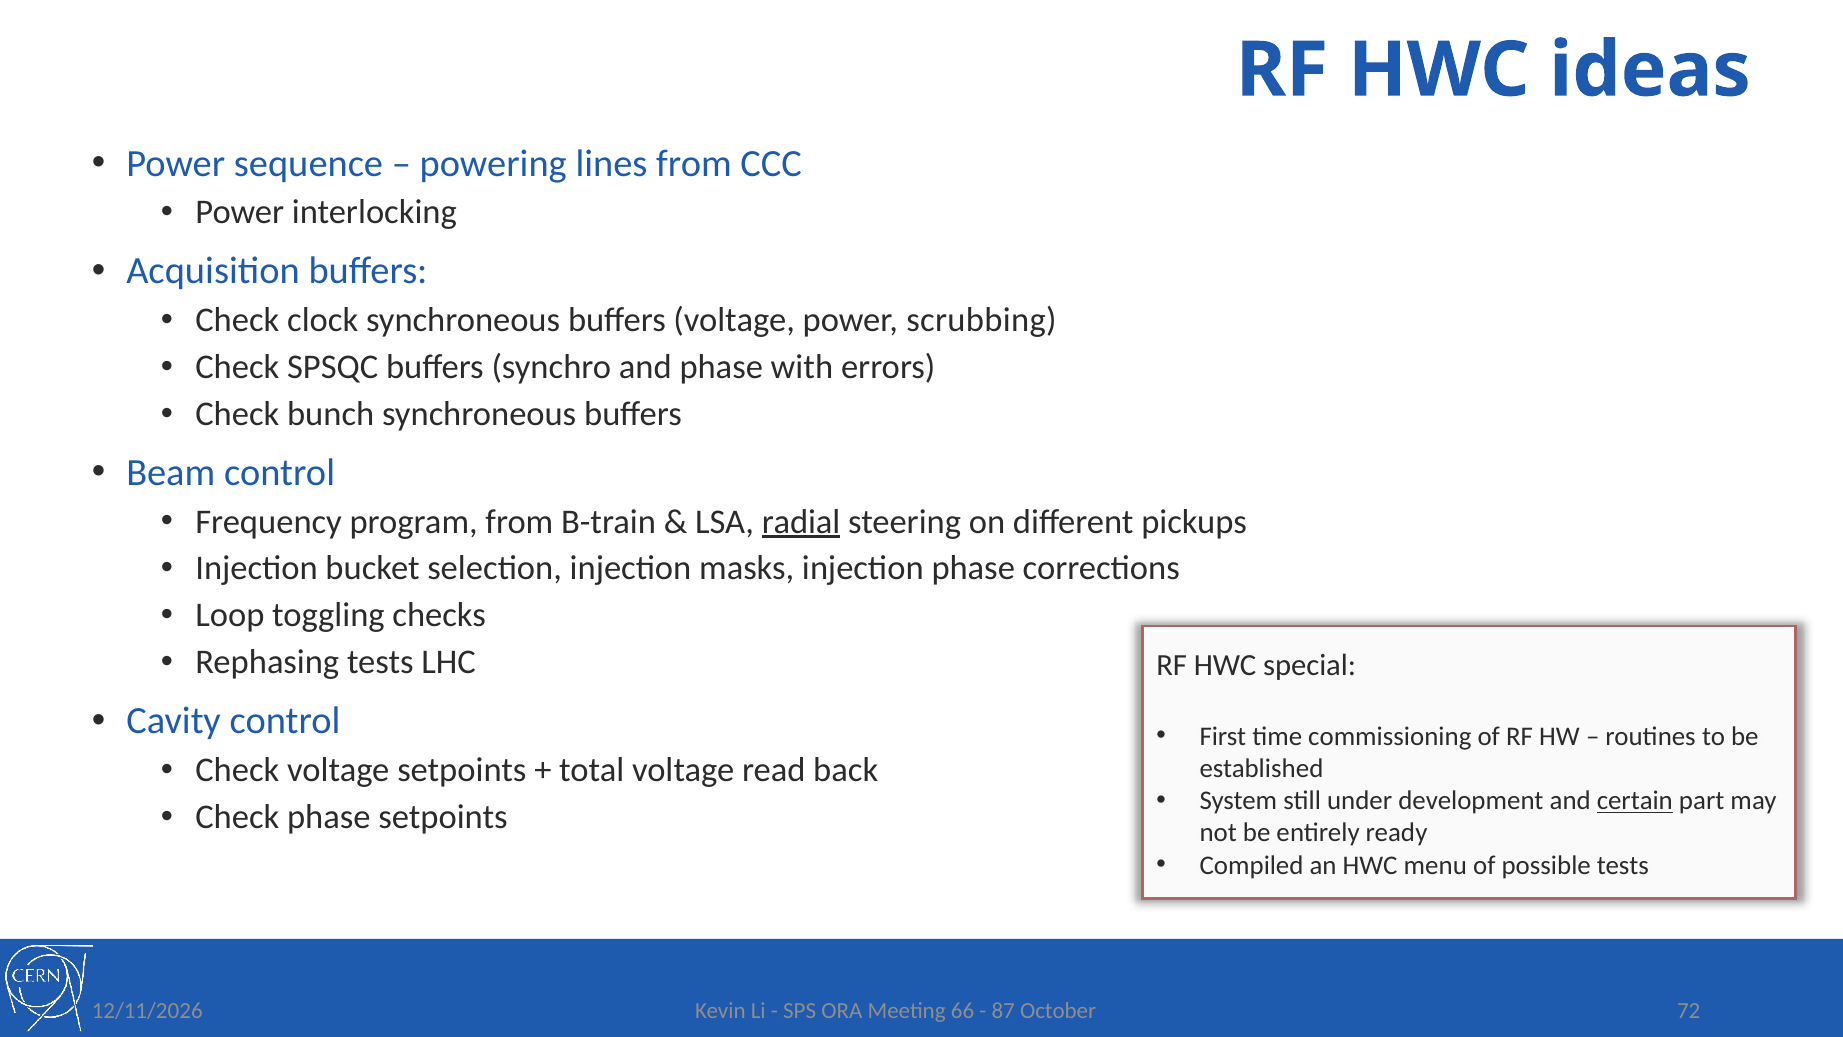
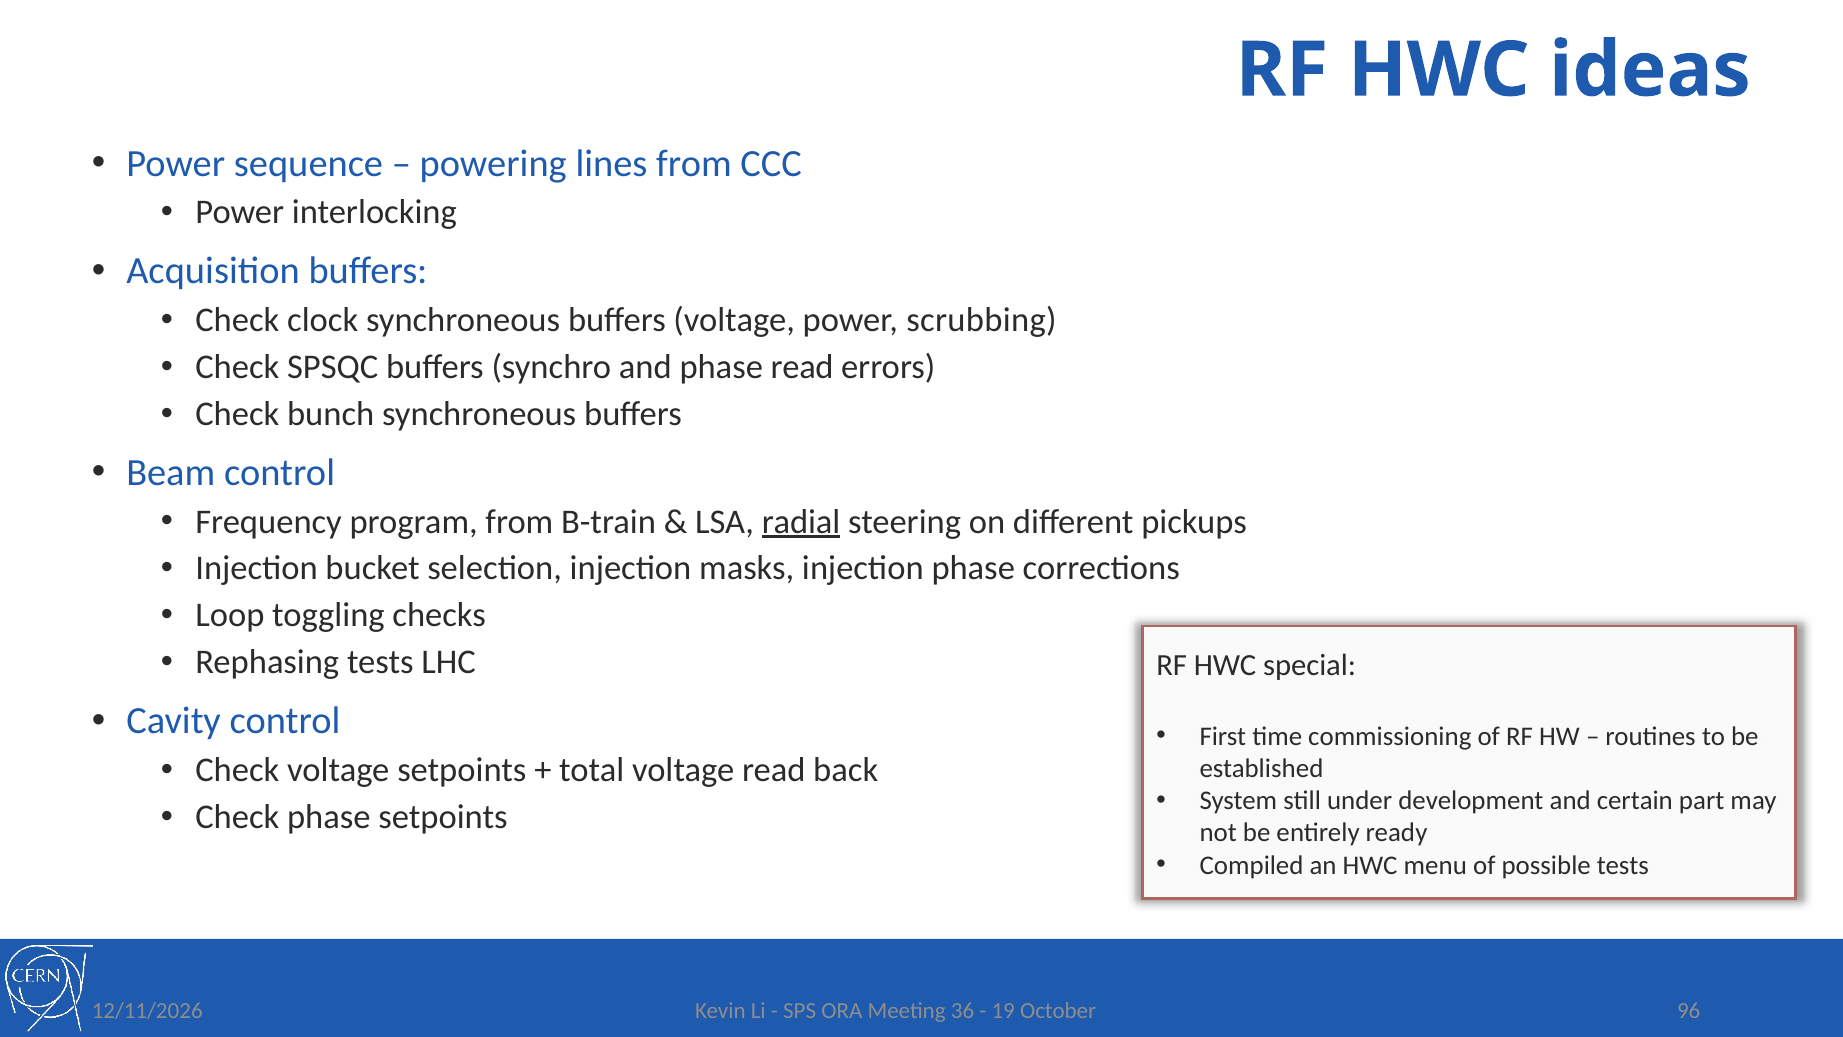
phase with: with -> read (802, 367)
certain underline: present -> none (1635, 800)
66: 66 -> 36 (963, 1010)
87: 87 -> 19 (1003, 1010)
72: 72 -> 96 (1689, 1010)
